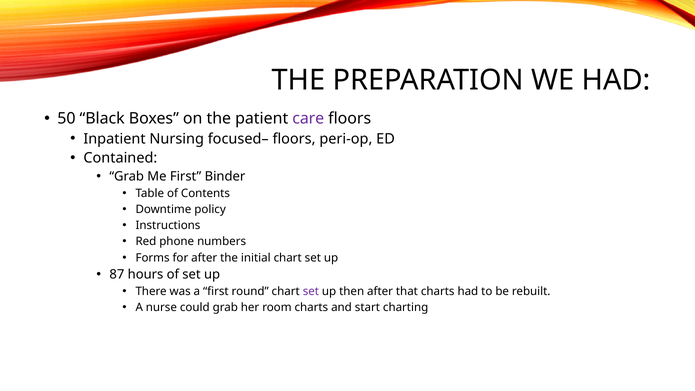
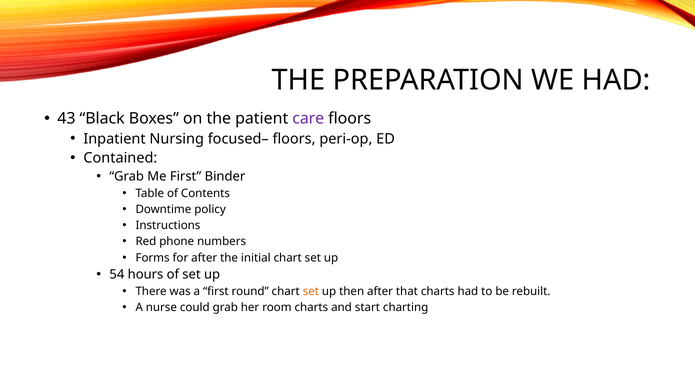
50: 50 -> 43 (66, 119)
87: 87 -> 54 (117, 275)
set colour: purple -> orange (311, 291)
